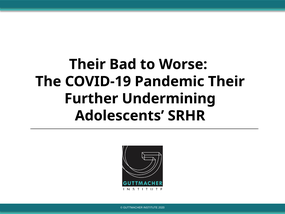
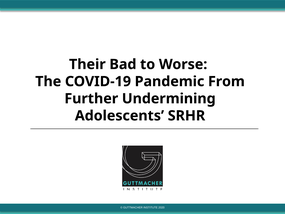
Pandemic Their: Their -> From (226, 81)
